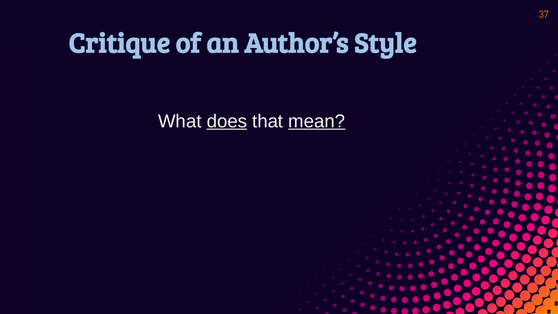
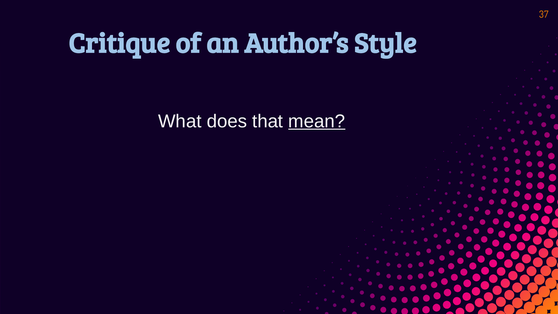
does underline: present -> none (227, 121)
